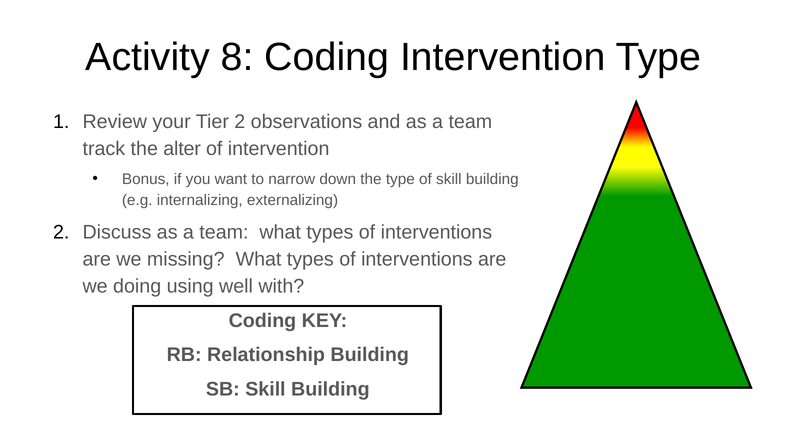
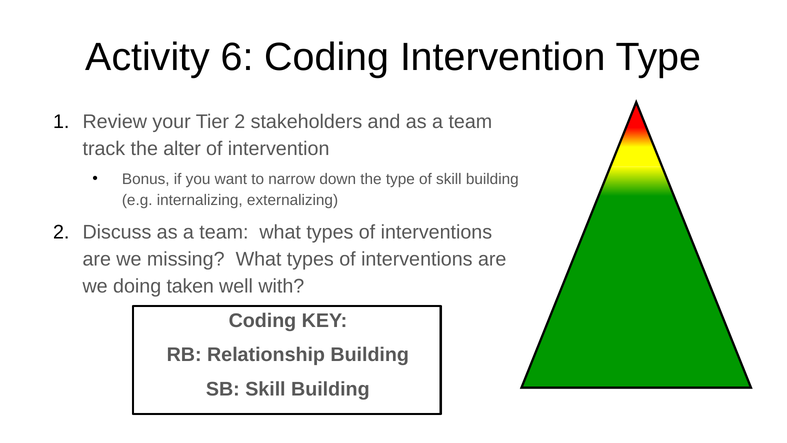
8: 8 -> 6 (237, 57)
observations: observations -> stakeholders (306, 122)
using: using -> taken (190, 286)
